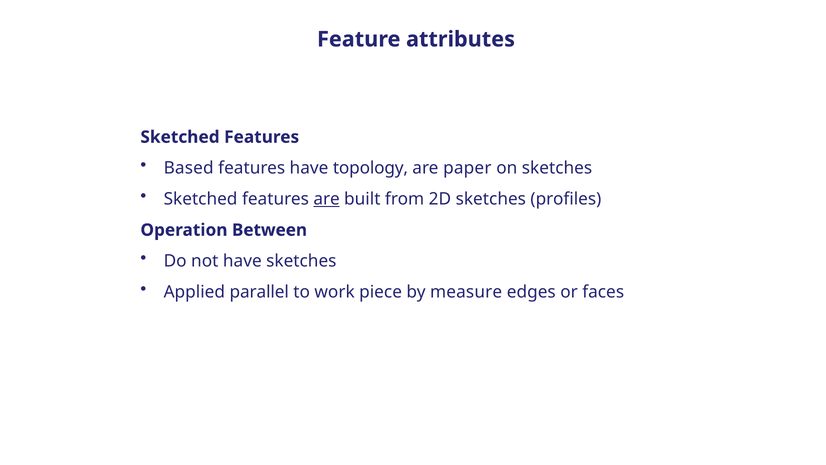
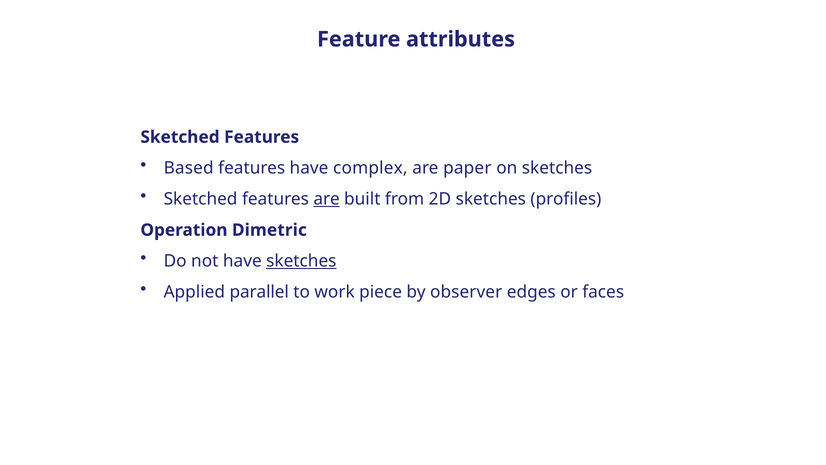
topology: topology -> complex (370, 168)
Between: Between -> Dimetric (269, 230)
sketches underline: none -> present (301, 261)
measure: measure -> observer (466, 292)
